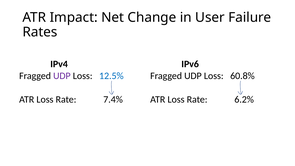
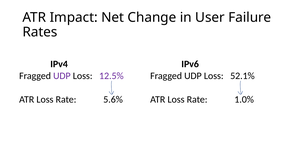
12.5% colour: blue -> purple (111, 76)
60.8%: 60.8% -> 52.1% (242, 76)
7.4%: 7.4% -> 5.6% (113, 99)
6.2%: 6.2% -> 1.0% (244, 99)
